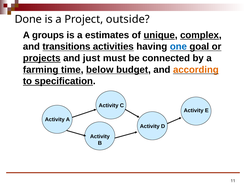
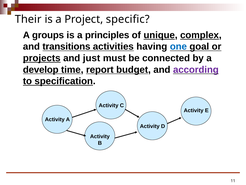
Done: Done -> Their (28, 19)
outside: outside -> specific (128, 19)
estimates: estimates -> principles (107, 35)
farming: farming -> develop (41, 69)
below: below -> report (100, 69)
according colour: orange -> purple (196, 69)
